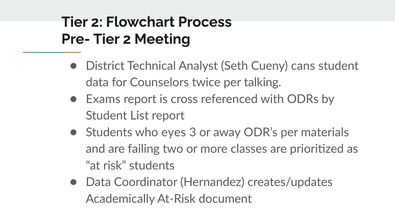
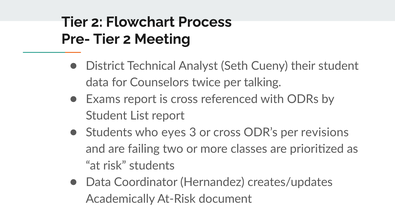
cans: cans -> their (303, 66)
or away: away -> cross (227, 132)
materials: materials -> revisions (325, 132)
